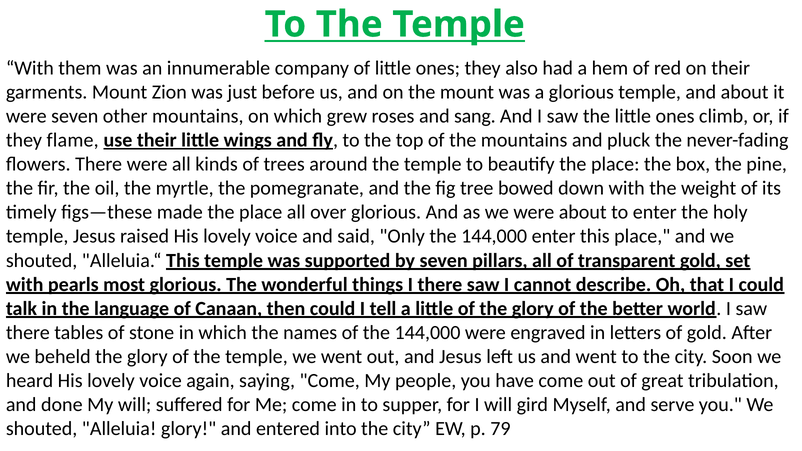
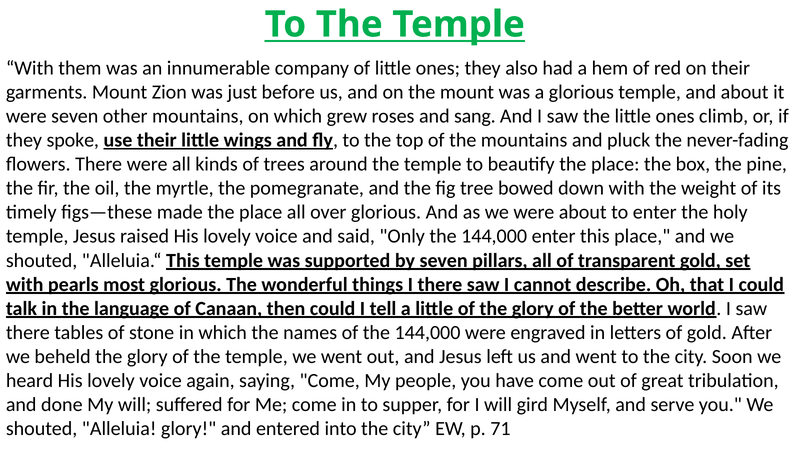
flame: flame -> spoke (73, 140)
79: 79 -> 71 (500, 429)
